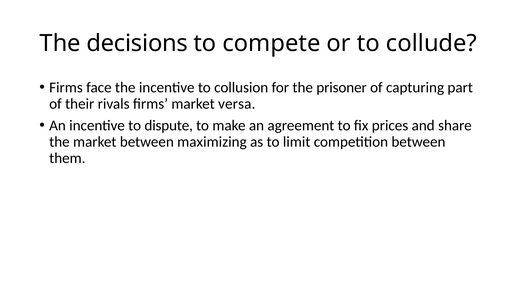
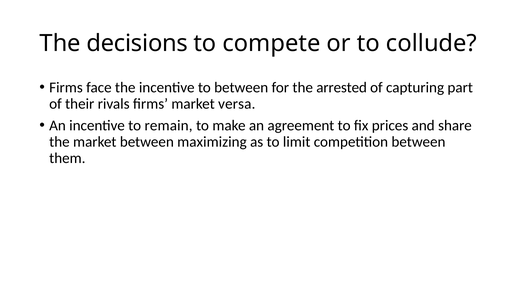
to collusion: collusion -> between (241, 88)
prisoner: prisoner -> arrested (342, 88)
dispute: dispute -> remain (169, 126)
